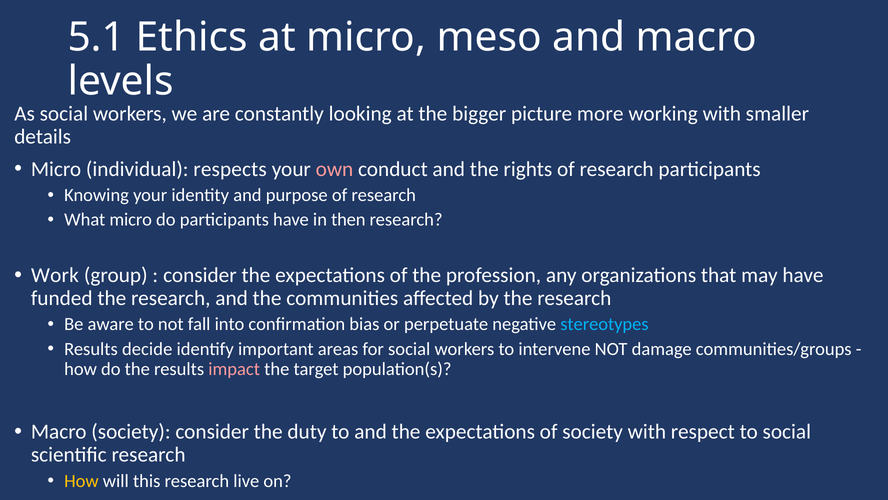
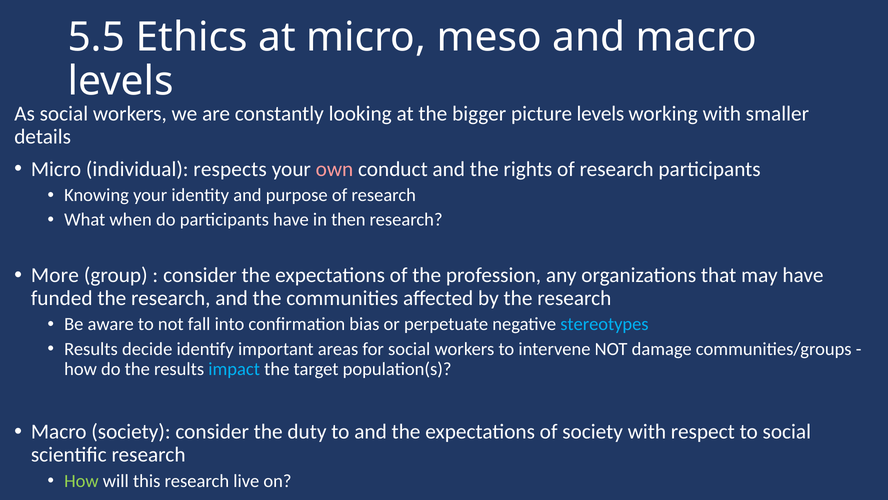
5.1: 5.1 -> 5.5 (96, 37)
picture more: more -> levels (600, 114)
What micro: micro -> when (131, 220)
Work: Work -> More (55, 275)
impact colour: pink -> light blue (234, 369)
How colour: yellow -> light green (81, 481)
